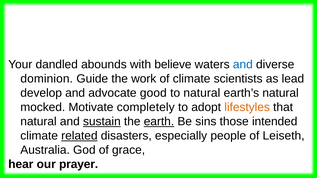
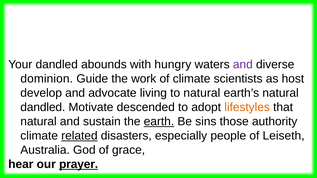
believe: believe -> hungry (173, 65)
and colour: blue -> purple (243, 65)
lead: lead -> host (293, 79)
good: good -> living (153, 93)
mocked: mocked -> dandled (43, 107)
completely: completely -> descended (146, 107)
sustain underline: present -> none (102, 122)
intended: intended -> authority (275, 122)
prayer underline: none -> present (79, 164)
